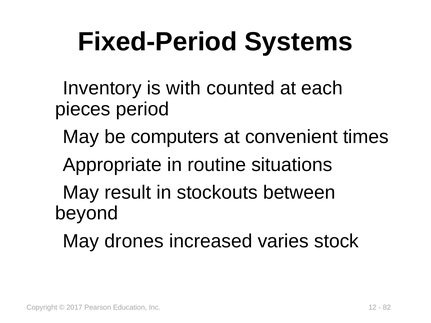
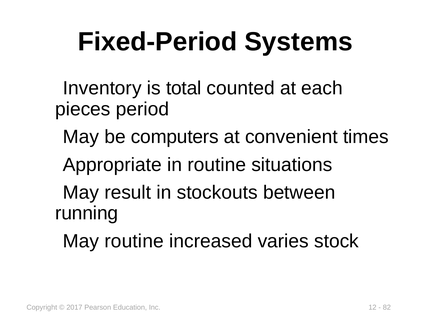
with: with -> total (184, 88)
beyond: beyond -> running (87, 213)
drones: drones -> routine (134, 241)
